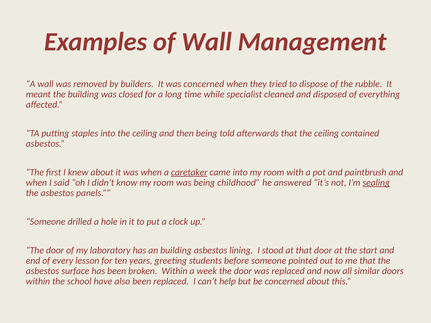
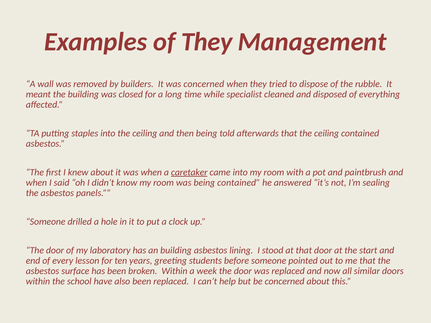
of Wall: Wall -> They (207, 42)
being childhood: childhood -> contained (239, 183)
sealing underline: present -> none (376, 183)
